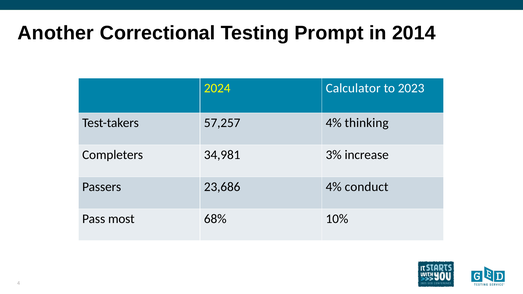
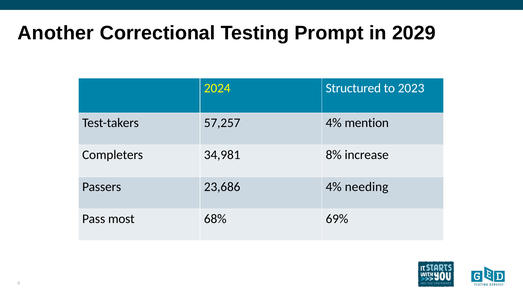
2014: 2014 -> 2029 (414, 33)
Calculator: Calculator -> Structured (353, 88)
thinking: thinking -> mention (367, 123)
3%: 3% -> 8% (334, 155)
conduct: conduct -> needing (367, 187)
10%: 10% -> 69% (337, 219)
